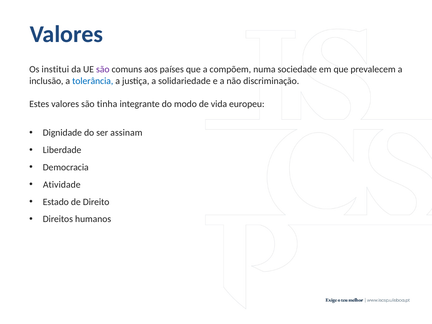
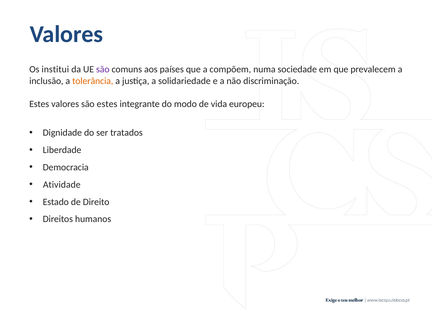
tolerância colour: blue -> orange (93, 81)
são tinha: tinha -> estes (107, 104)
assinam: assinam -> tratados (126, 133)
